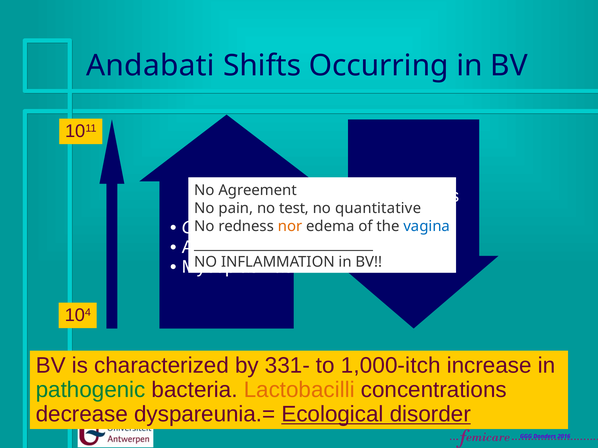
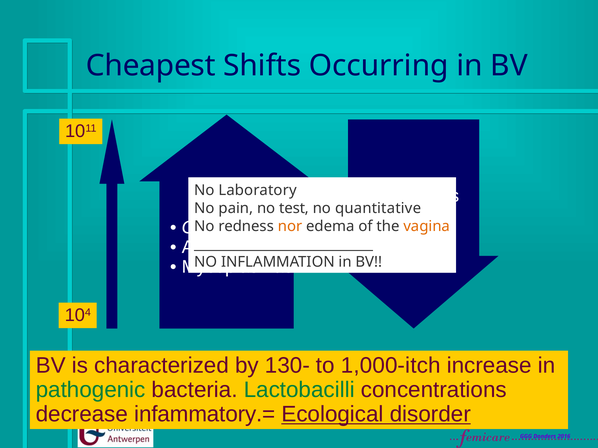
Andabati: Andabati -> Cheapest (151, 66)
Agreement: Agreement -> Laboratory (258, 190)
vagina colour: blue -> orange (427, 226)
331-: 331- -> 130- (287, 366)
Lactobacilli colour: orange -> green (299, 390)
dyspareunia.=: dyspareunia.= -> infammatory.= (205, 414)
